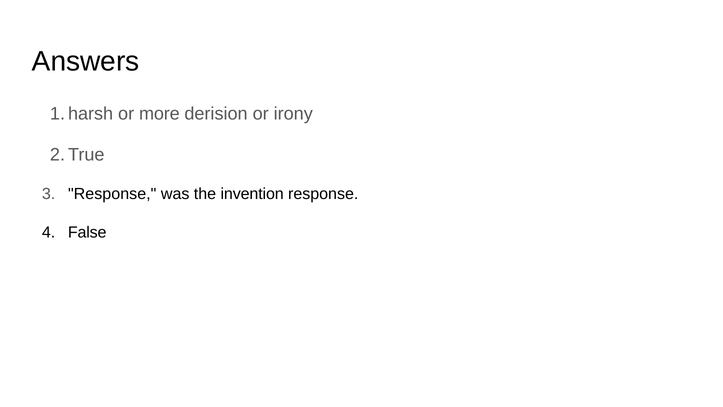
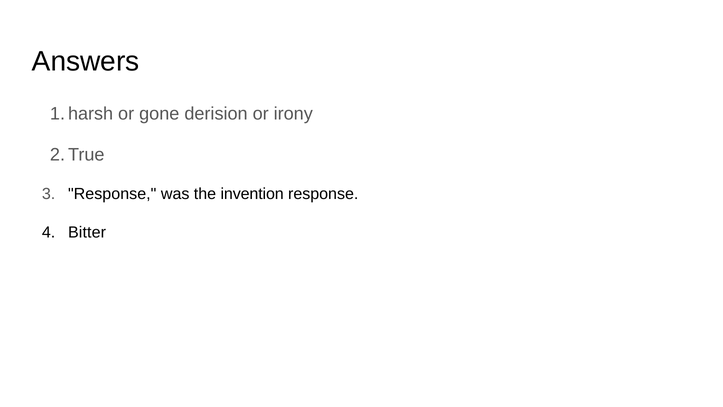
more: more -> gone (159, 114)
False: False -> Bitter (87, 232)
